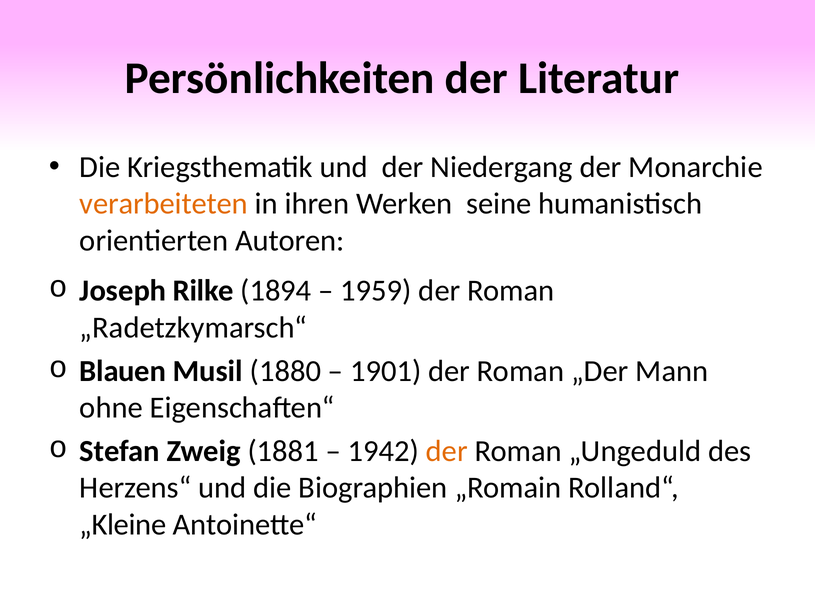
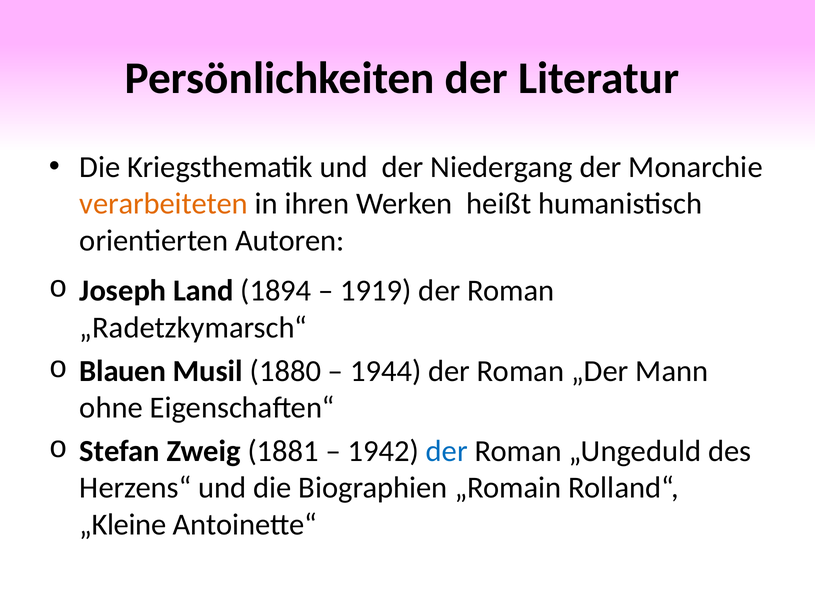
seine: seine -> heißt (499, 204)
Rilke: Rilke -> Land (203, 291)
1959: 1959 -> 1919 (376, 291)
1901: 1901 -> 1944 (386, 371)
der colour: orange -> blue (447, 451)
